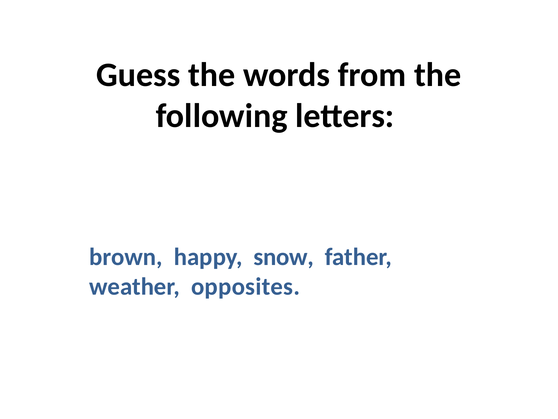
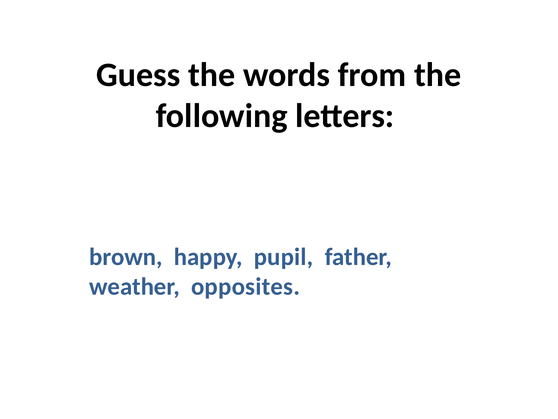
snow: snow -> pupil (283, 257)
